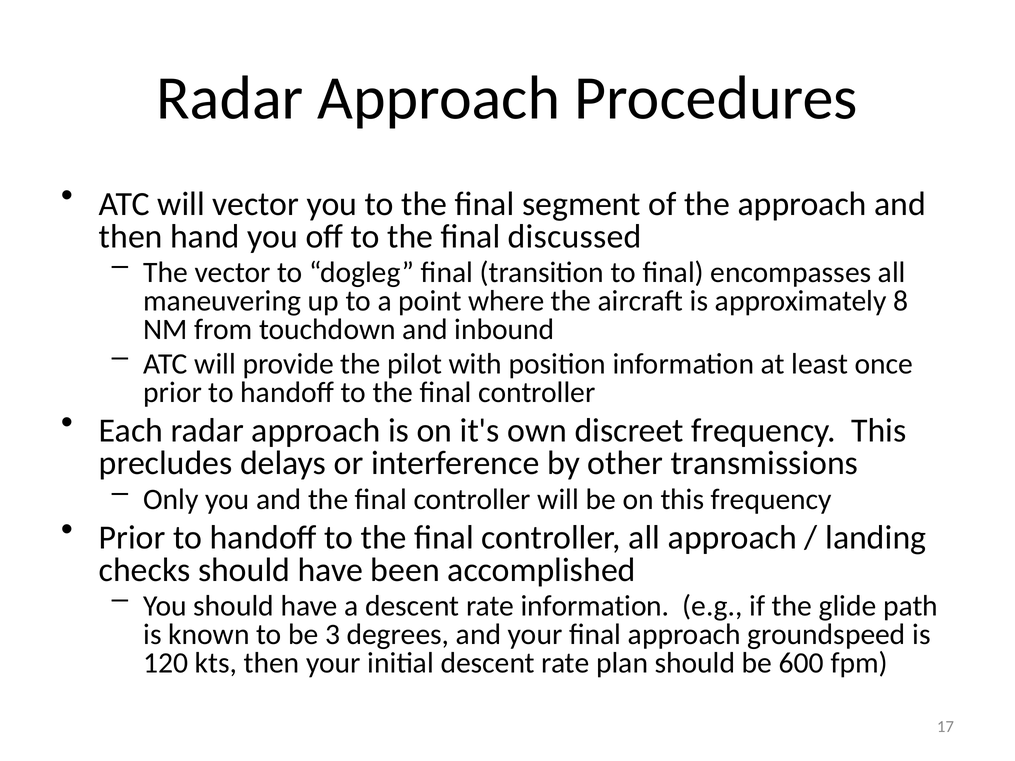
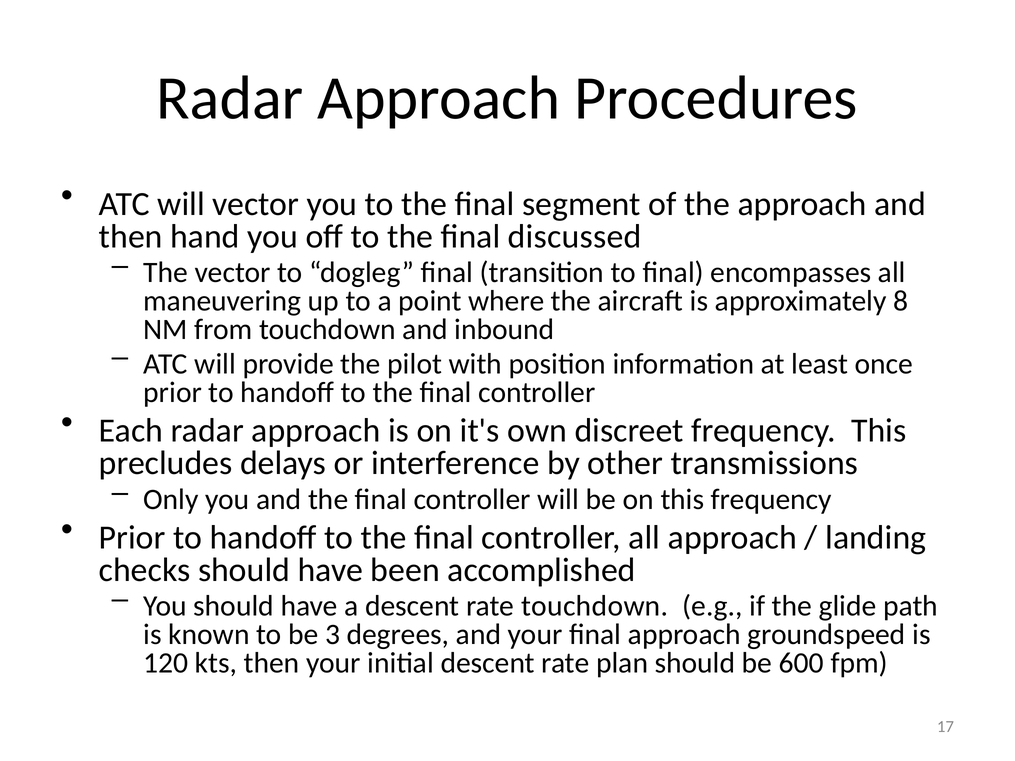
rate information: information -> touchdown (595, 606)
